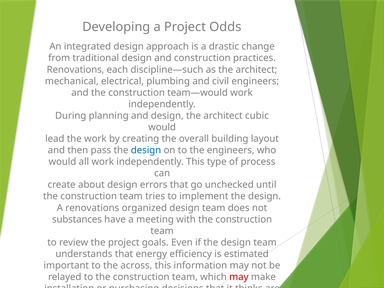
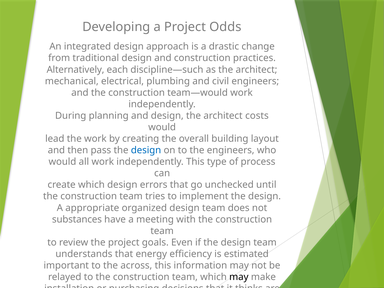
Renovations: Renovations -> Alternatively (75, 70)
cubic: cubic -> costs (257, 116)
create about: about -> which (91, 185)
A renovations: renovations -> appropriate (92, 208)
may colour: red -> black (239, 277)
